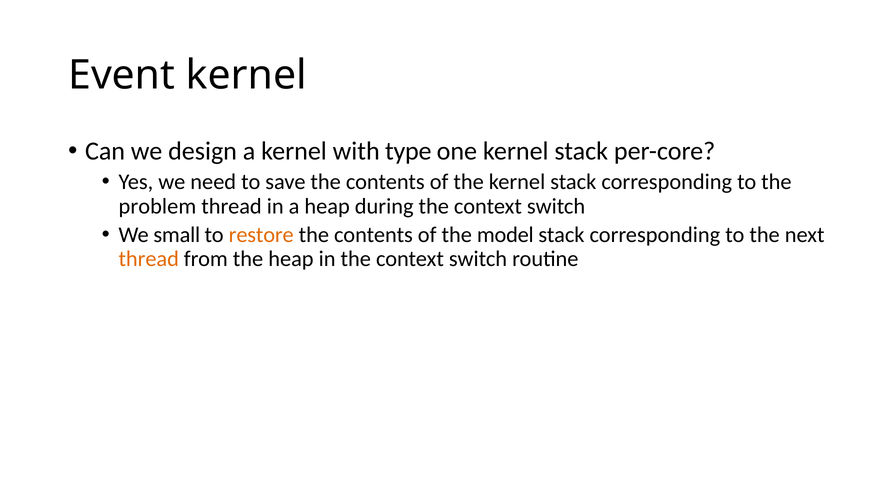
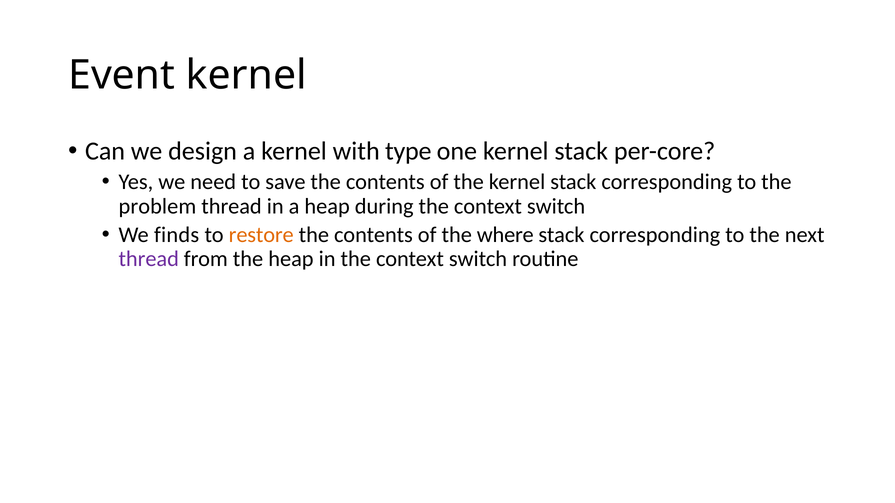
small: small -> finds (177, 235)
model: model -> where (505, 235)
thread colour: orange -> purple (149, 259)
